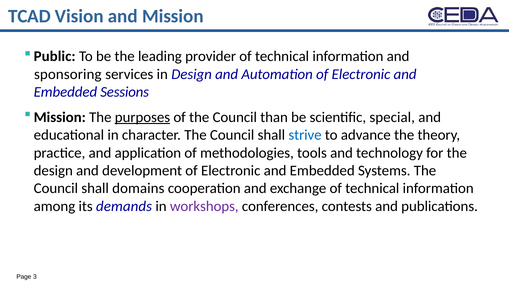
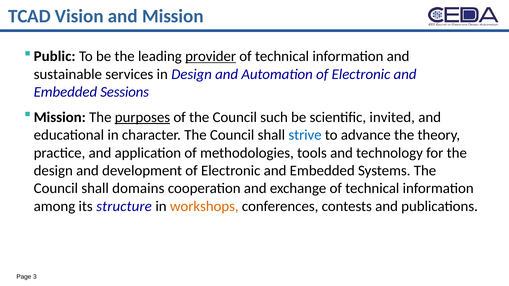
provider underline: none -> present (211, 56)
sponsoring: sponsoring -> sustainable (68, 74)
than: than -> such (274, 117)
special: special -> invited (392, 117)
demands: demands -> structure (124, 206)
workshops colour: purple -> orange (204, 206)
